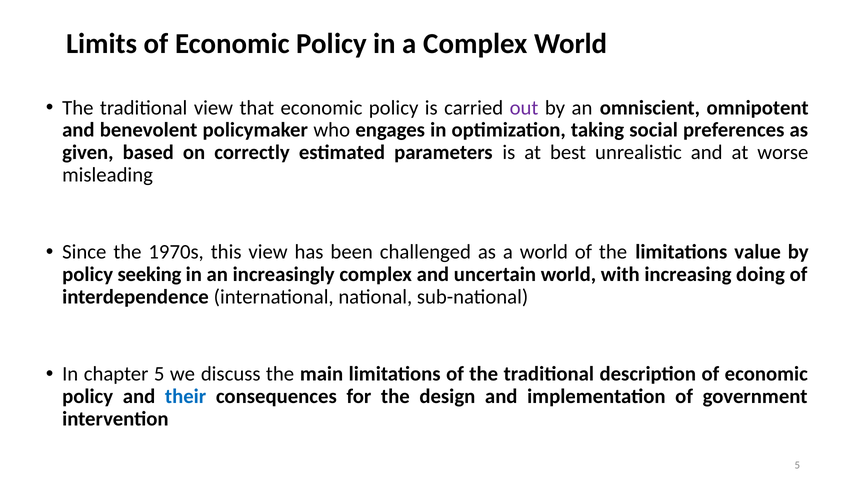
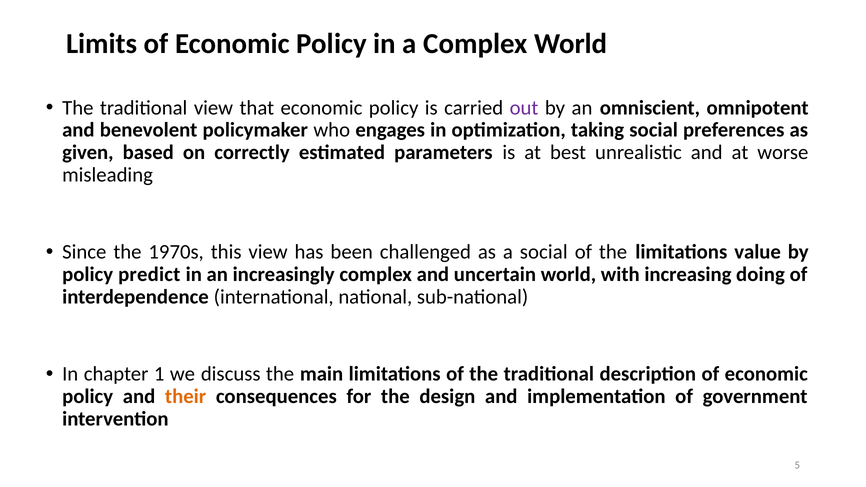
a world: world -> social (544, 252)
seeking: seeking -> predict (149, 275)
chapter 5: 5 -> 1 (159, 374)
their colour: blue -> orange (186, 397)
